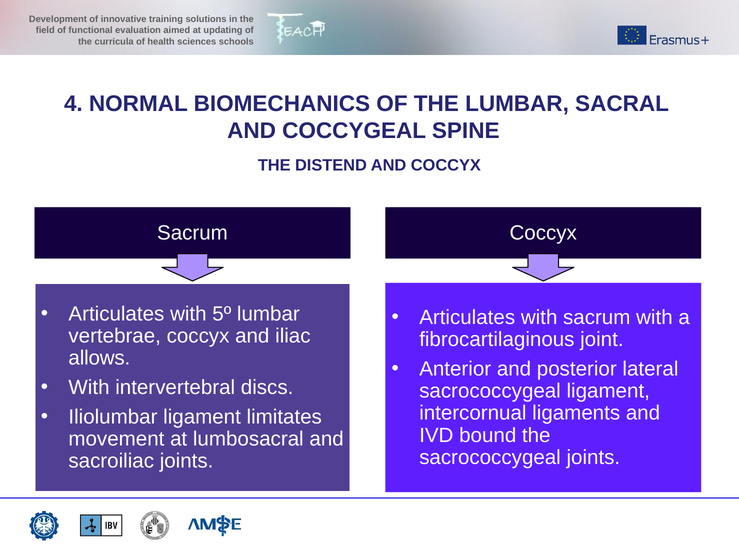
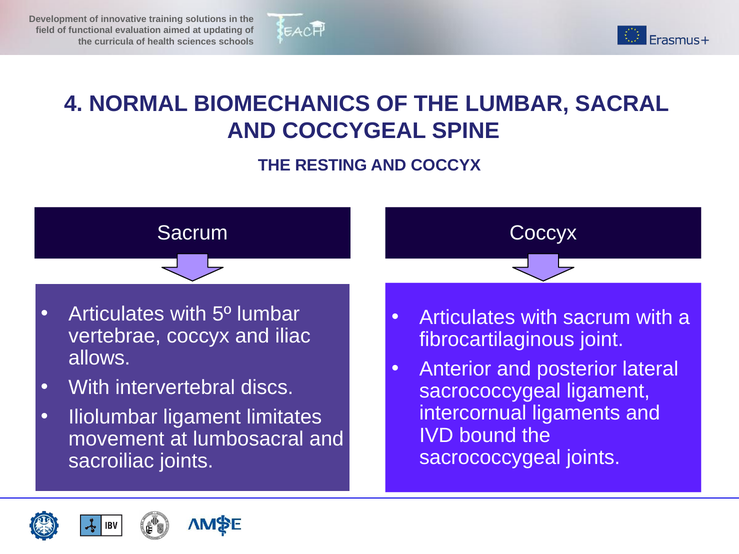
DISTEND: DISTEND -> RESTING (331, 166)
